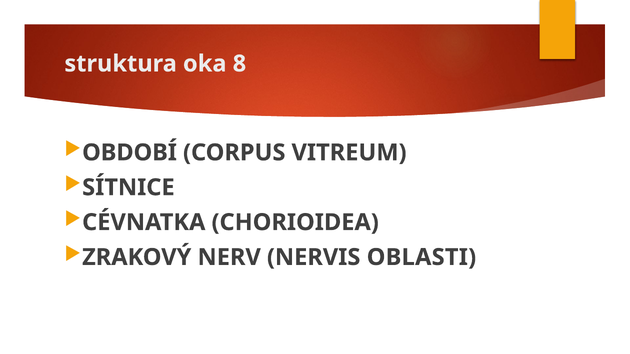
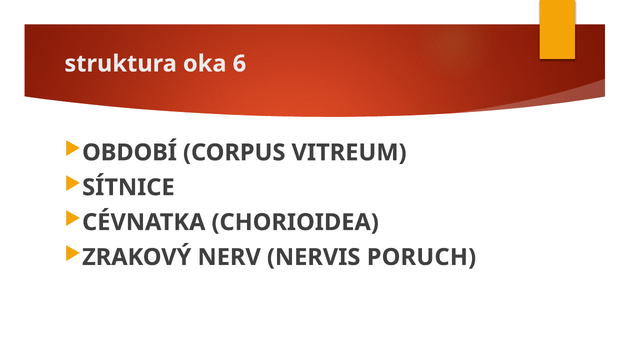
8: 8 -> 6 (239, 64)
OBLASTI: OBLASTI -> PORUCH (421, 257)
